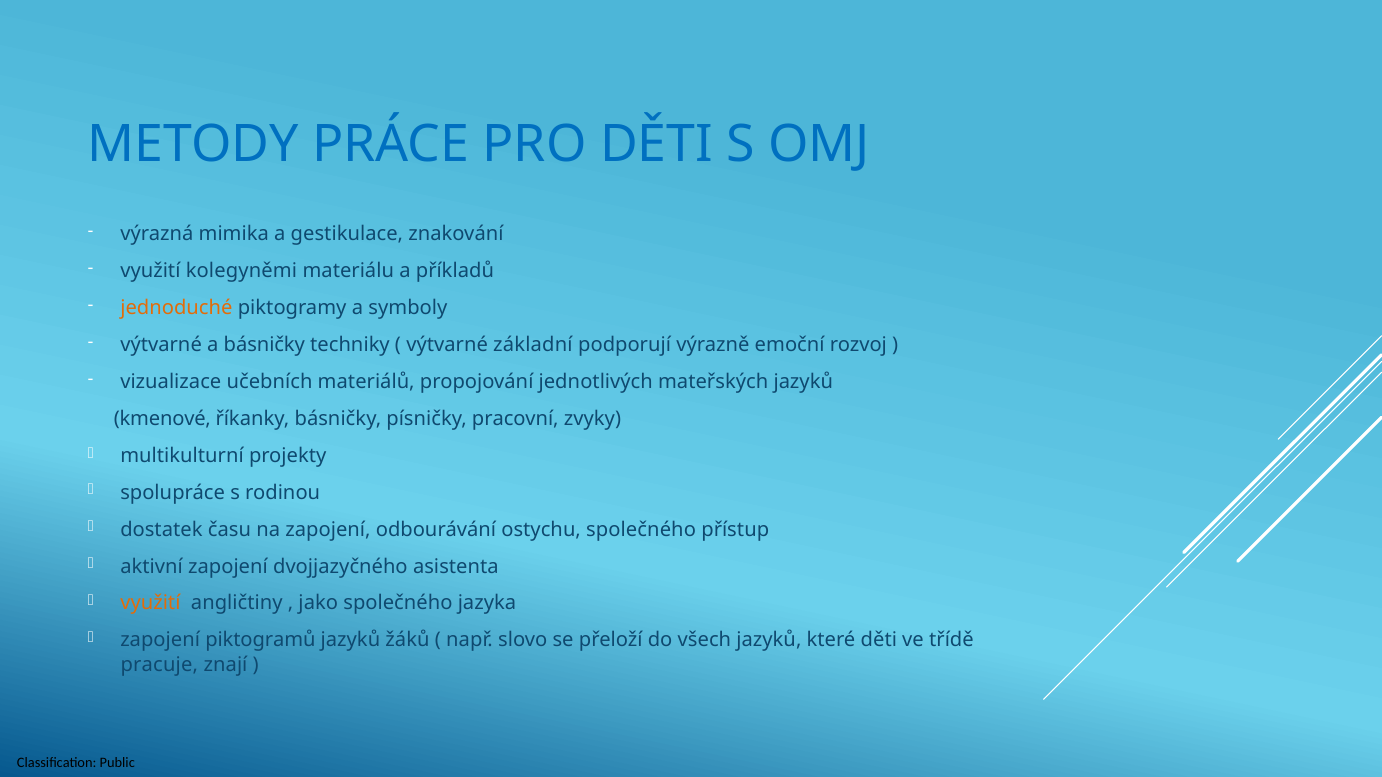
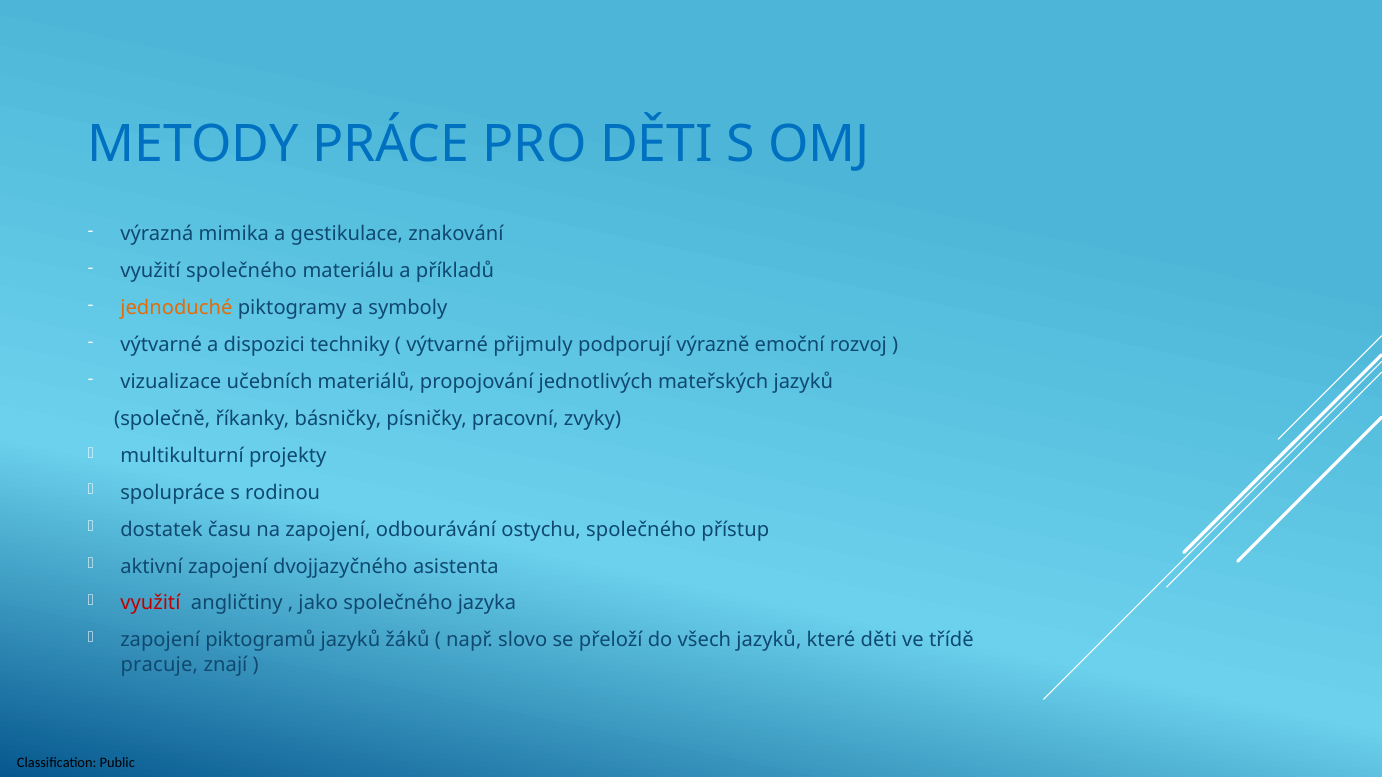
využití kolegyněmi: kolegyněmi -> společného (241, 271)
a básničky: básničky -> dispozici (264, 345)
základní: základní -> přijmuly (533, 345)
kmenové: kmenové -> společně (162, 419)
využití colour: orange -> red (150, 604)
